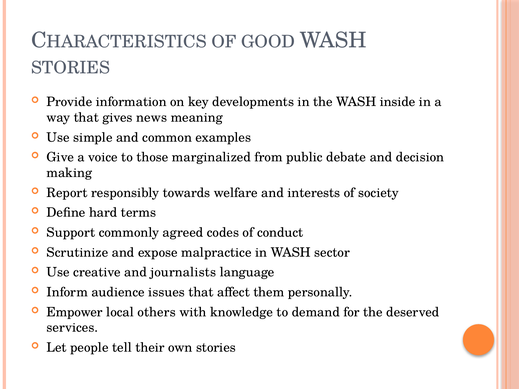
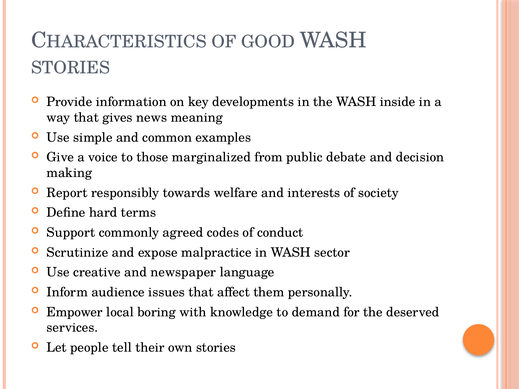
journalists: journalists -> newspaper (183, 273)
others: others -> boring (157, 312)
